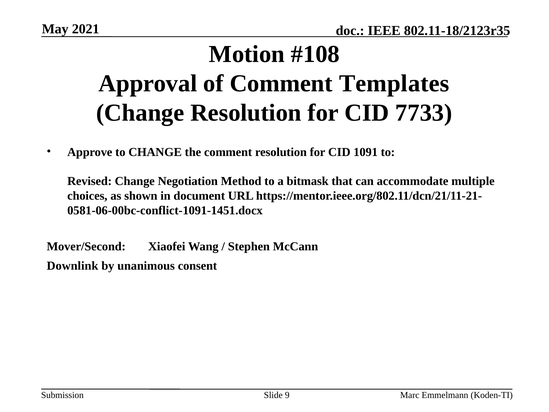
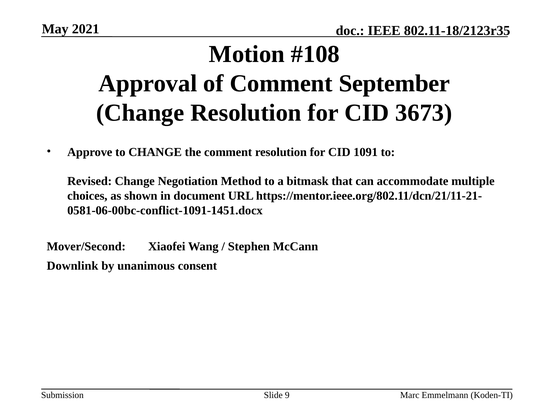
Templates: Templates -> September (394, 83)
7733: 7733 -> 3673 (424, 113)
